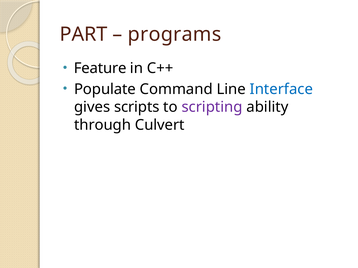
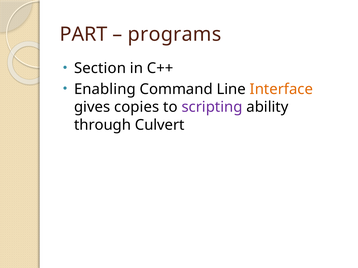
Feature: Feature -> Section (100, 68)
Populate: Populate -> Enabling (105, 89)
Interface colour: blue -> orange (281, 89)
scripts: scripts -> copies (137, 107)
